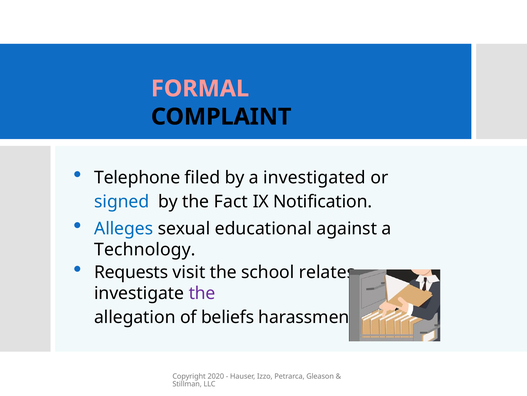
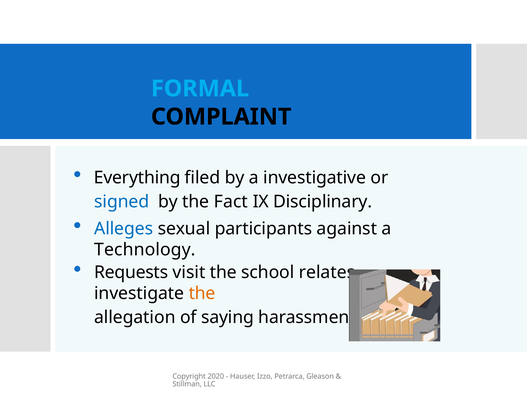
FORMAL colour: pink -> light blue (200, 88)
Telephone: Telephone -> Everything (137, 177)
investigated: investigated -> investigative (315, 177)
Notification: Notification -> Disciplinary (323, 201)
educational: educational -> participants (263, 228)
the colour: purple -> orange (202, 293)
beliefs: beliefs -> saying (228, 317)
